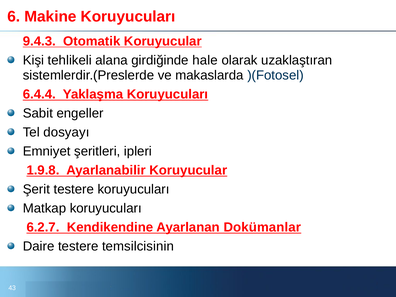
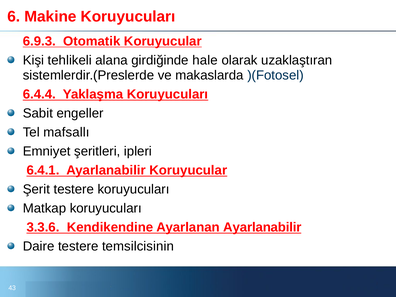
9.4.3: 9.4.3 -> 6.9.3 (39, 41)
dosyayı: dosyayı -> mafsallı (66, 132)
1.9.8: 1.9.8 -> 6.4.1 (43, 170)
6.2.7: 6.2.7 -> 3.3.6 (43, 227)
Ayarlanan Dokümanlar: Dokümanlar -> Ayarlanabilir (262, 227)
